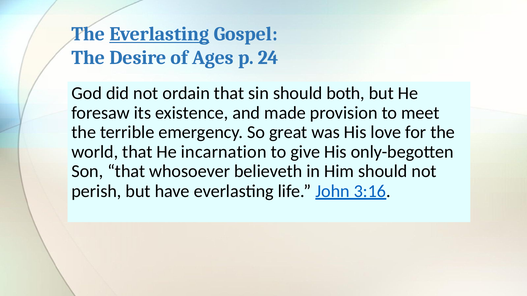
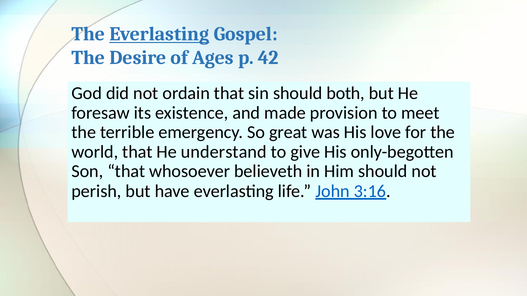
24: 24 -> 42 (268, 58)
incarnation: incarnation -> understand (224, 152)
